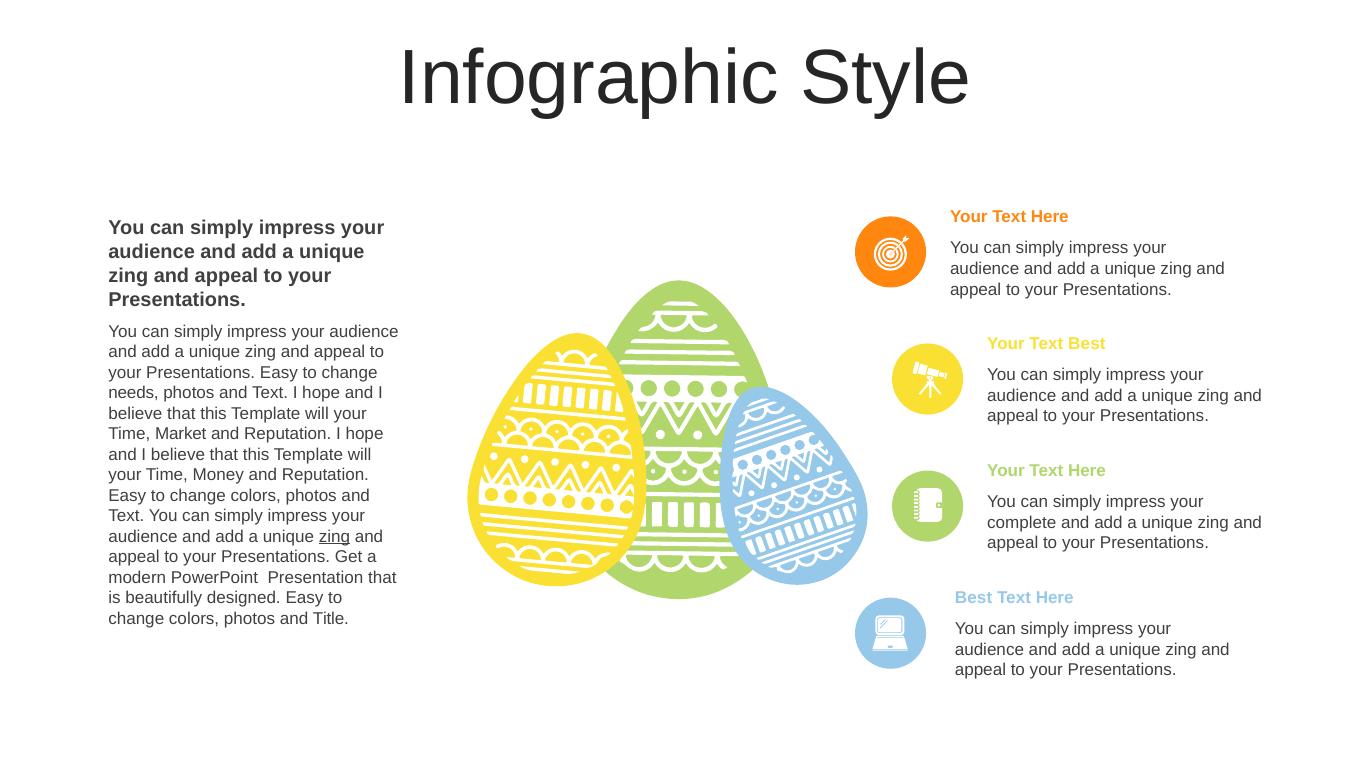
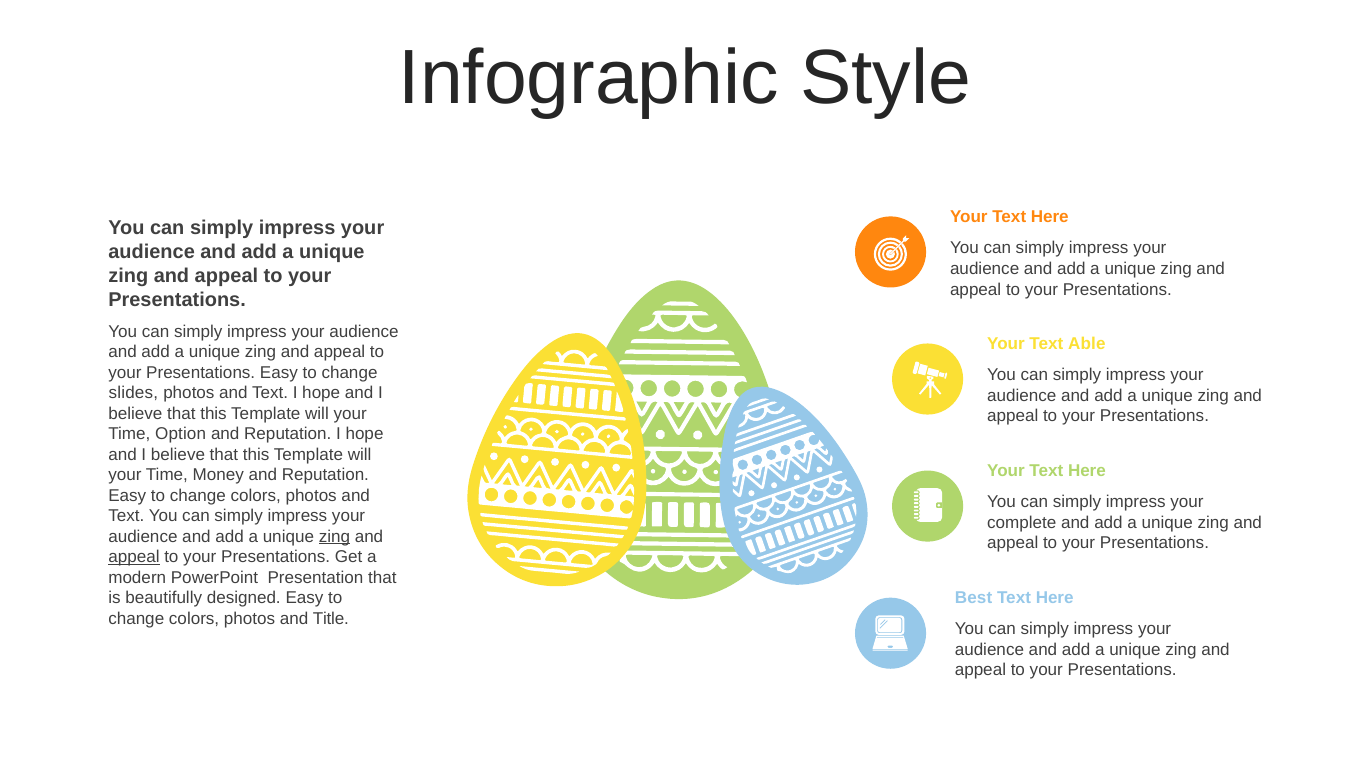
Text Best: Best -> Able (1087, 344)
needs: needs -> slides (133, 393)
Market: Market -> Option (181, 434)
appeal underline: none -> present (134, 557)
